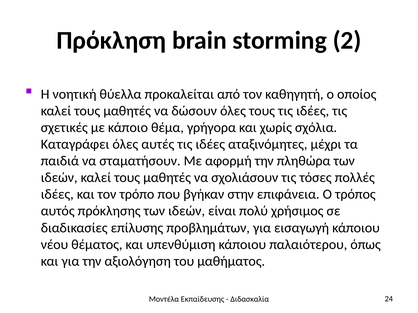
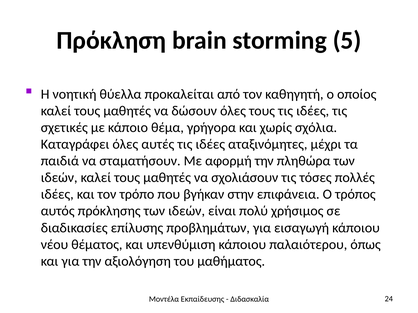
2: 2 -> 5 (347, 40)
